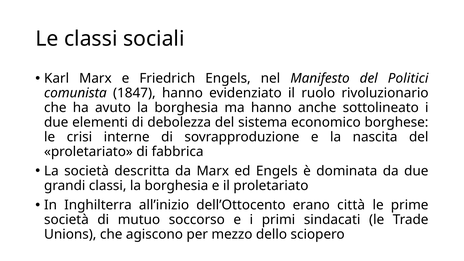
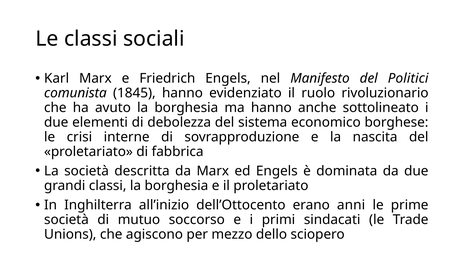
1847: 1847 -> 1845 (134, 93)
città: città -> anni (351, 205)
